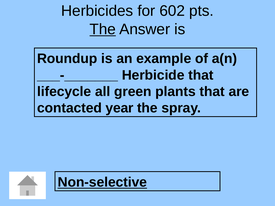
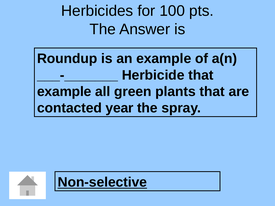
602: 602 -> 100 (172, 11)
The underline: present -> none (103, 29)
lifecycle: lifecycle -> example (64, 92)
